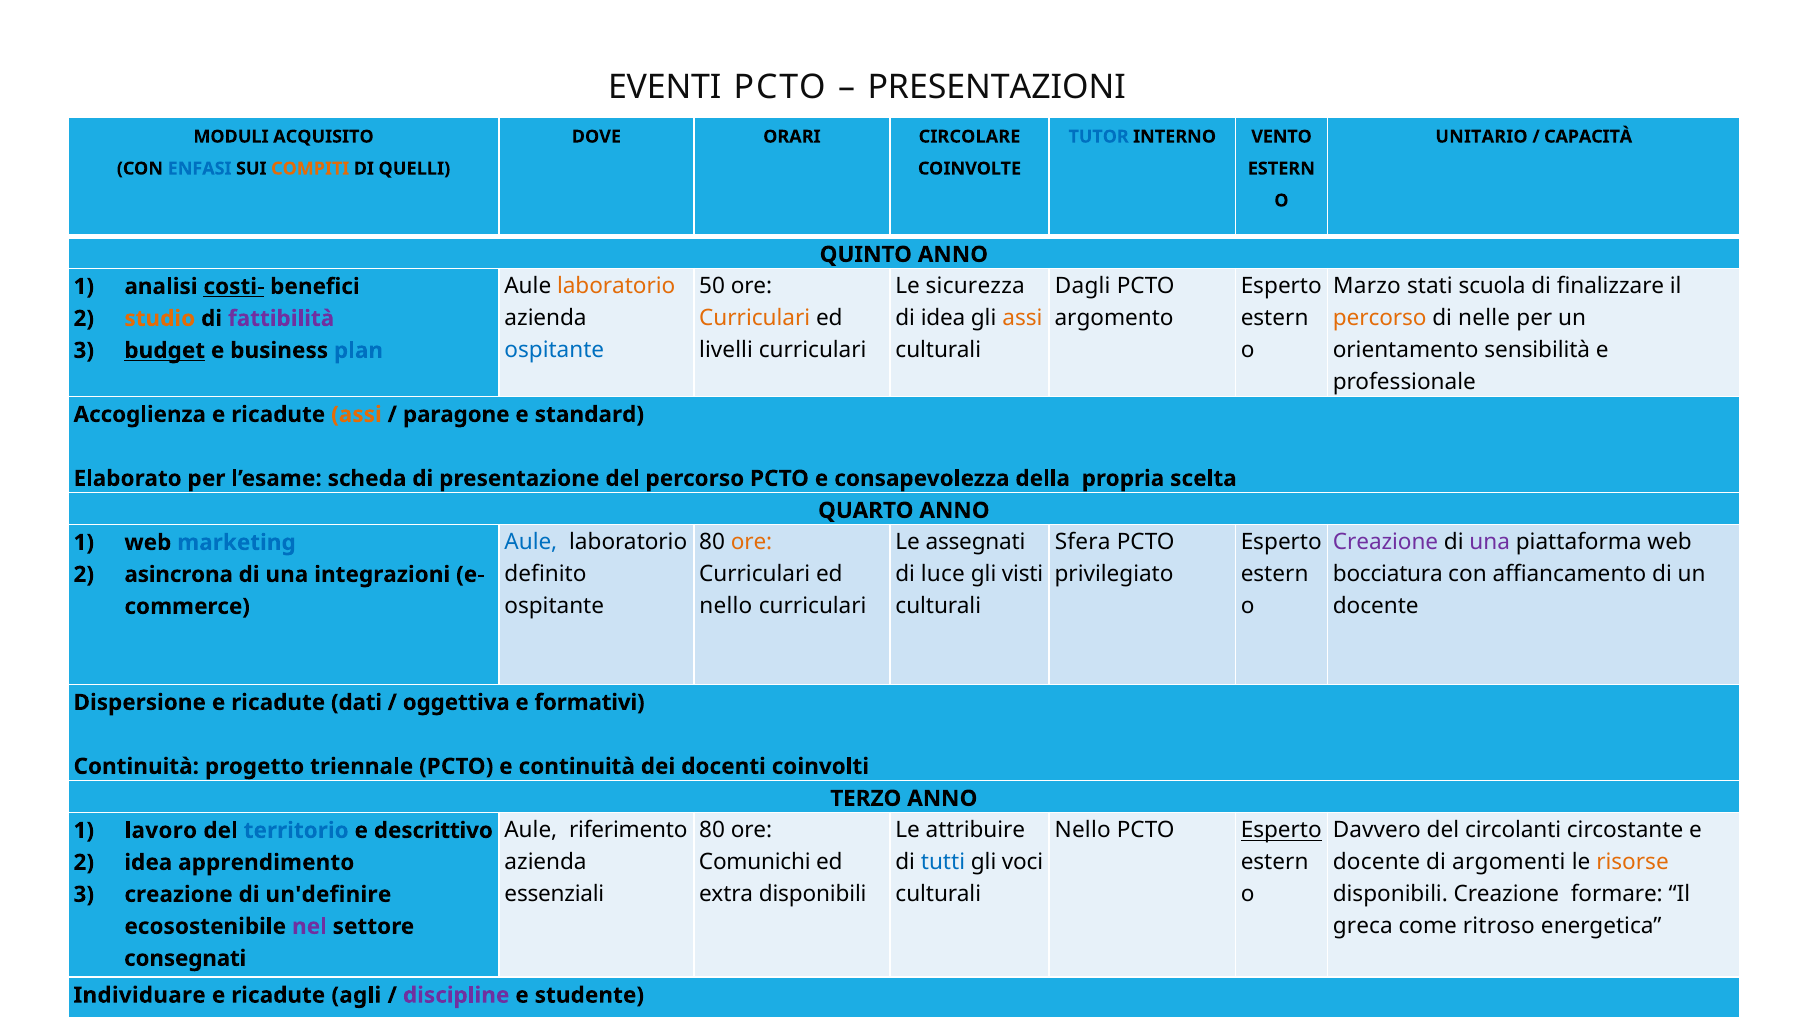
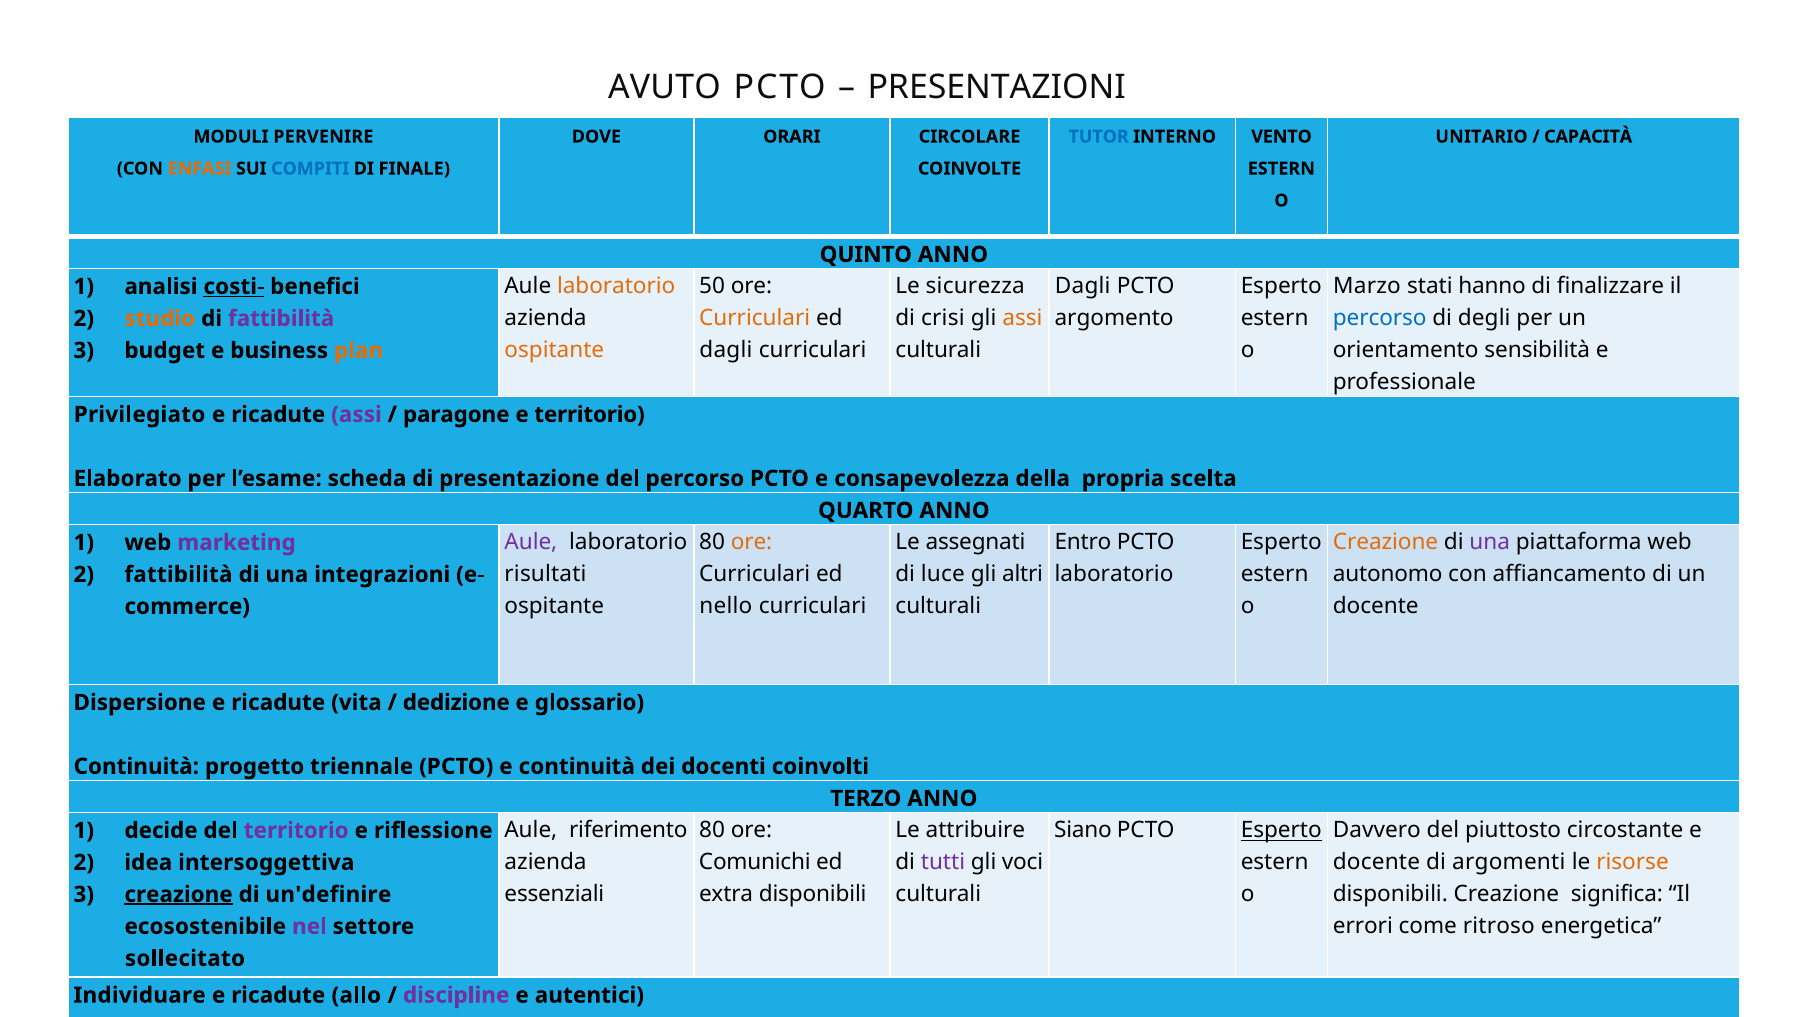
EVENTI: EVENTI -> AVUTO (664, 87)
ACQUISITO: ACQUISITO -> PERVENIRE (323, 137)
ENFASI colour: blue -> orange (200, 169)
COMPITI colour: orange -> blue (310, 169)
QUELLI: QUELLI -> FINALE (414, 169)
scuola: scuola -> hanno (1492, 287)
di idea: idea -> crisi (943, 319)
percorso colour: orange -> blue (1380, 319)
nelle: nelle -> degli (1484, 319)
ospitante colour: blue -> orange (554, 350)
livelli: livelli -> dagli (726, 350)
budget underline: present -> none (165, 350)
plan colour: blue -> orange (358, 350)
Accoglienza: Accoglienza -> Privilegiato (140, 415)
assi colour: orange -> purple (356, 415)
e standard: standard -> territorio (590, 415)
Aule colour: blue -> purple (531, 543)
Sfera: Sfera -> Entro (1083, 543)
Creazione colour: purple -> orange (1386, 543)
marketing colour: blue -> purple (236, 543)
definito: definito -> risultati (545, 575)
visti: visti -> altri (1023, 575)
privilegiato: privilegiato -> laboratorio (1114, 575)
bocciatura: bocciatura -> autonomo (1388, 575)
asincrona: asincrona -> fattibilità (178, 575)
dati: dati -> vita (356, 702)
oggettiva: oggettiva -> dedizione (456, 702)
formativi: formativi -> glossario (589, 702)
Nello: Nello -> Siano (1083, 830)
circolanti: circolanti -> piuttosto (1513, 830)
lavoro: lavoro -> decide (161, 830)
territorio colour: blue -> purple (296, 830)
descrittivo: descrittivo -> riflessione (433, 830)
tutti colour: blue -> purple (943, 862)
apprendimento: apprendimento -> intersoggettiva (266, 862)
formare: formare -> significa (1617, 894)
creazione underline: none -> present (179, 894)
greca: greca -> errori (1363, 926)
consegnati: consegnati -> sollecitato (185, 958)
agli: agli -> allo (356, 995)
studente: studente -> autentici (589, 995)
